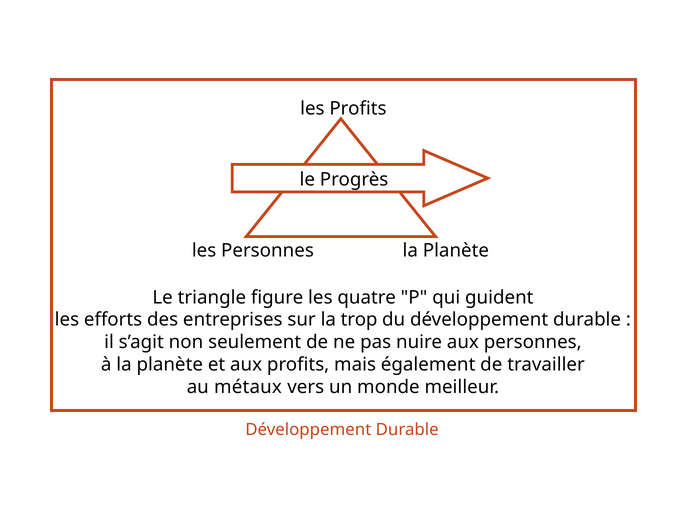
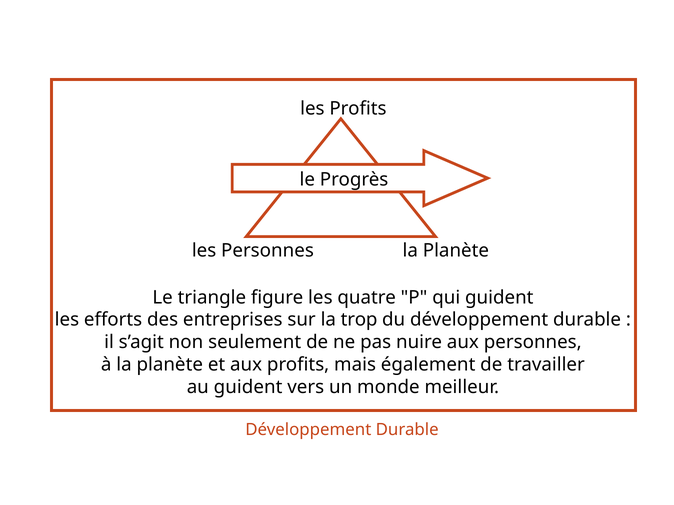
au métaux: métaux -> guident (248, 388)
